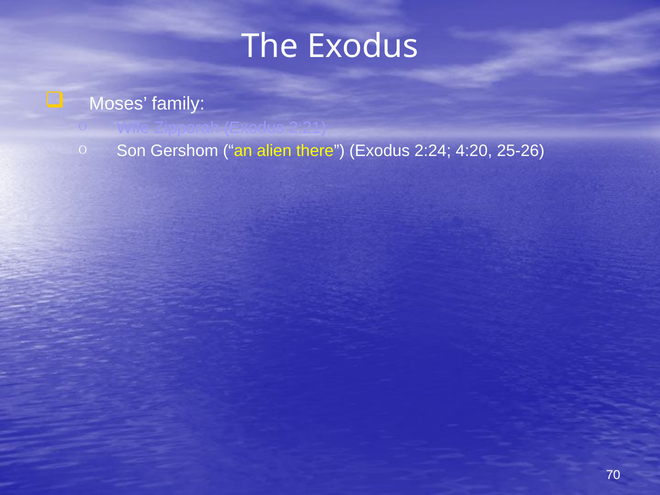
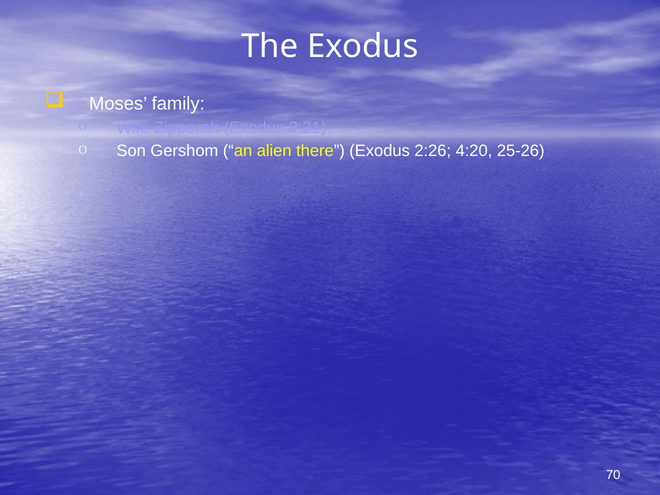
2:24: 2:24 -> 2:26 (433, 151)
